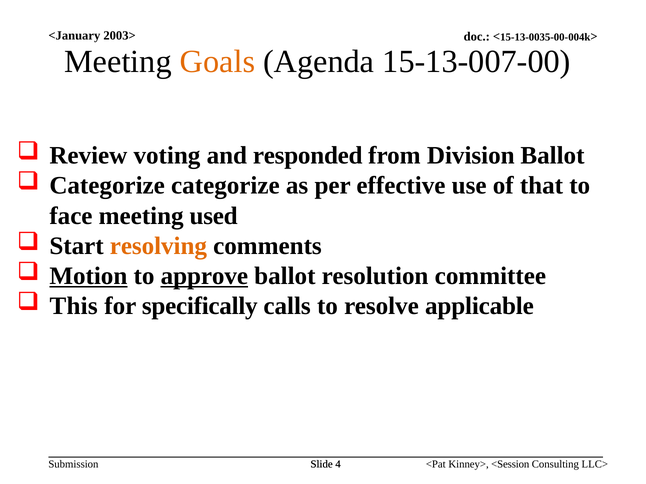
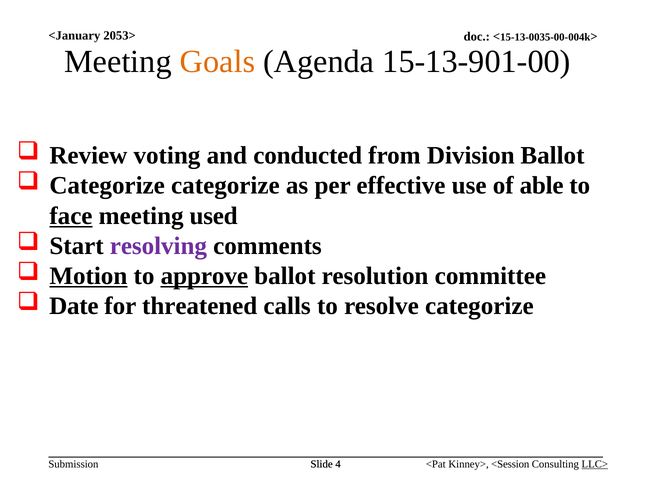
2003>: 2003> -> 2053> (120, 35)
15-13-007-00: 15-13-007-00 -> 15-13-901-00 (477, 61)
responded: responded -> conducted (308, 156)
that: that -> able (542, 186)
face underline: none -> present (71, 216)
resolving colour: orange -> purple (158, 246)
This: This -> Date (74, 306)
specifically: specifically -> threatened (200, 306)
resolve applicable: applicable -> categorize (479, 306)
LLC> underline: none -> present (595, 465)
